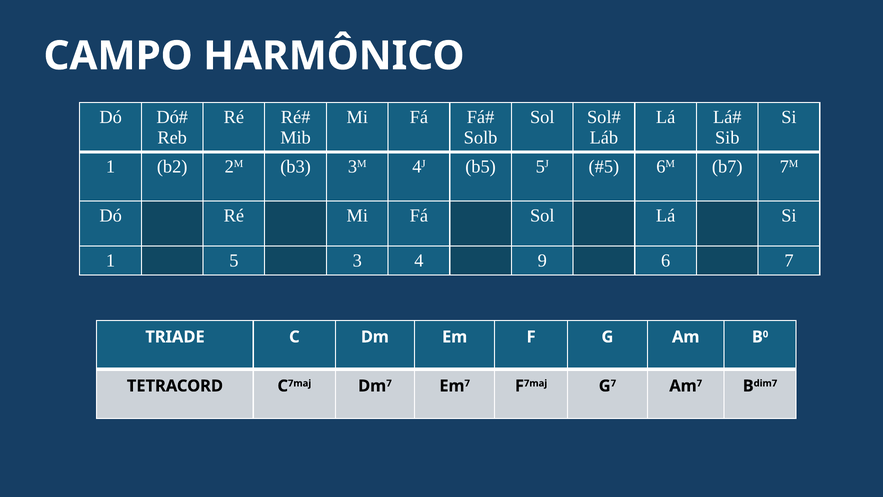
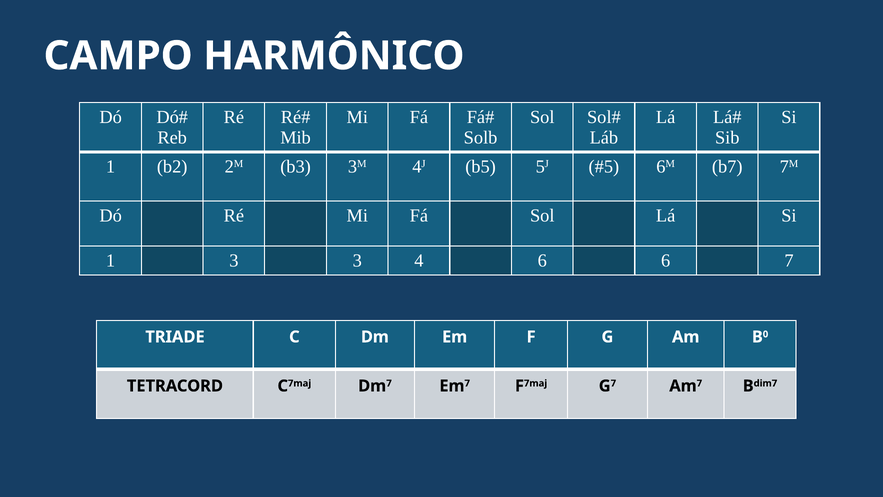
1 5: 5 -> 3 (234, 261)
4 9: 9 -> 6 (542, 261)
